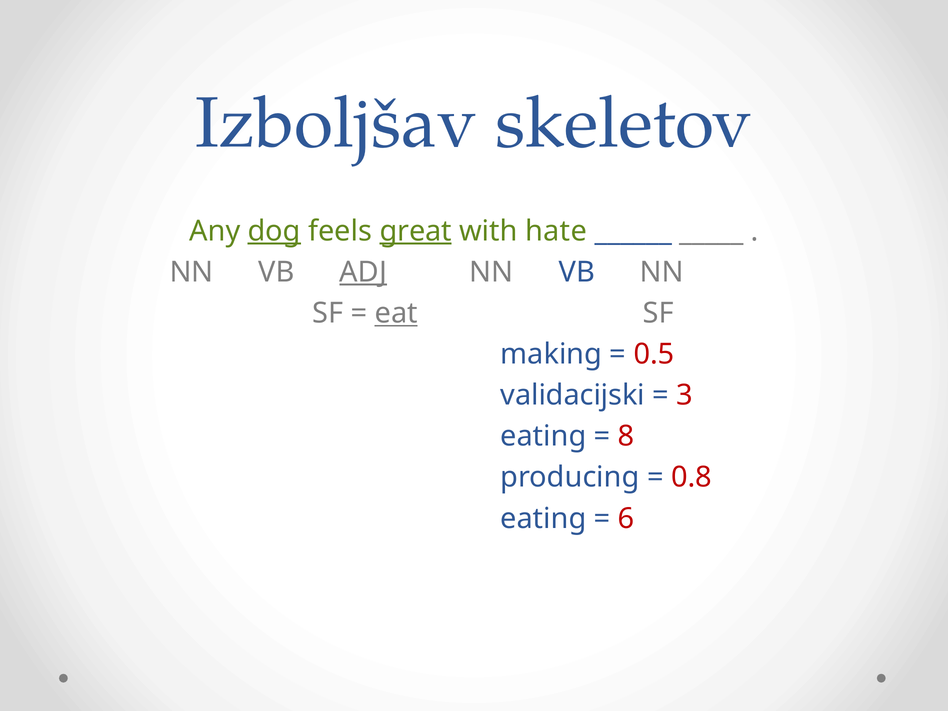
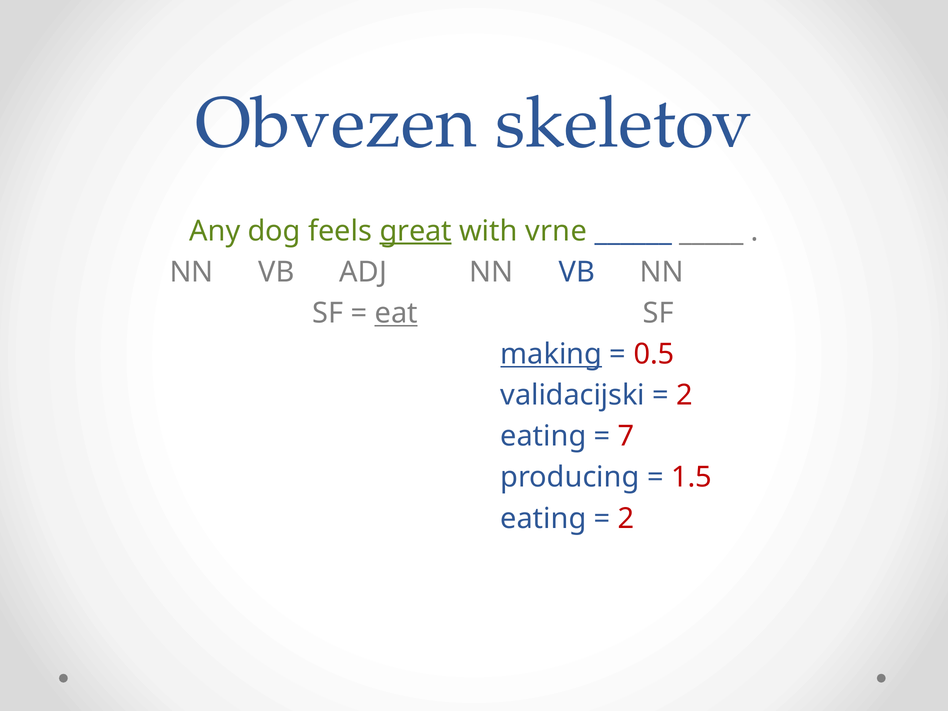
Izboljšav: Izboljšav -> Obvezen (336, 123)
dog underline: present -> none (274, 231)
hate: hate -> vrne (556, 231)
ADJ underline: present -> none (363, 272)
making underline: none -> present (551, 354)
3: 3 -> 2 (685, 395)
8: 8 -> 7 (626, 436)
0.8: 0.8 -> 1.5 (692, 477)
6: 6 -> 2 (626, 518)
